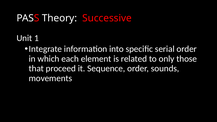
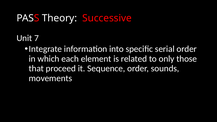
1: 1 -> 7 (36, 38)
